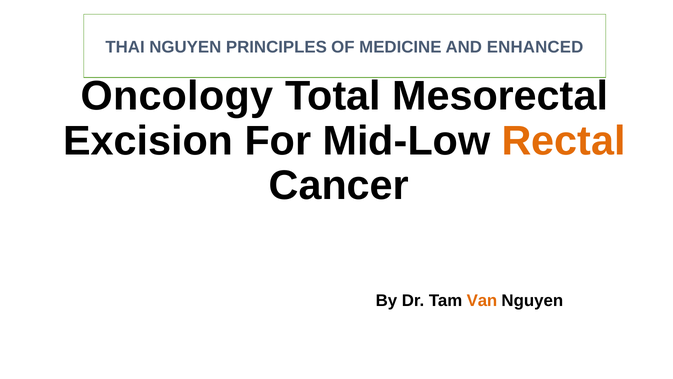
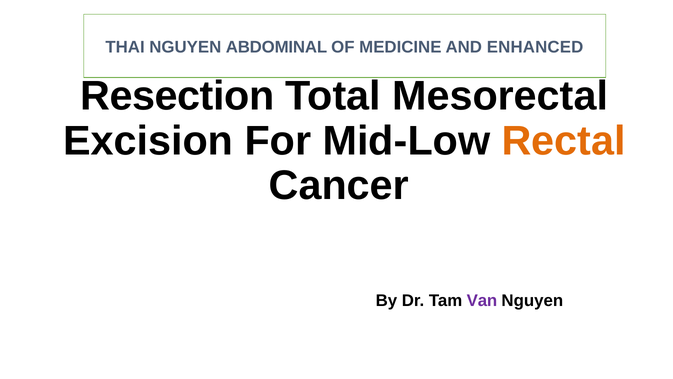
PRINCIPLES: PRINCIPLES -> ABDOMINAL (277, 47)
Oncology: Oncology -> Resection (177, 96)
Van colour: orange -> purple (482, 300)
